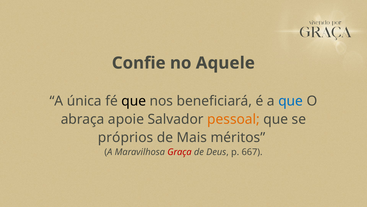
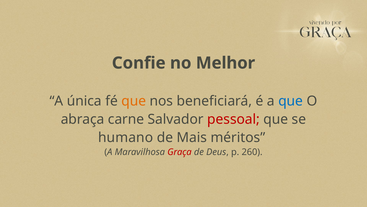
Aquele: Aquele -> Melhor (225, 63)
que colour: black -> orange (134, 101)
apoie: apoie -> carne (126, 119)
pessoal colour: orange -> red (234, 119)
próprios: próprios -> humano (126, 137)
667: 667 -> 260 (252, 152)
